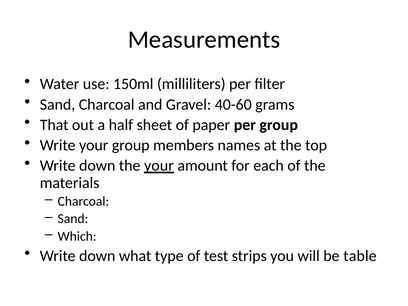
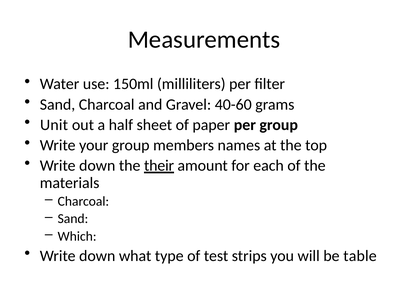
That: That -> Unit (54, 125)
the your: your -> their (159, 166)
